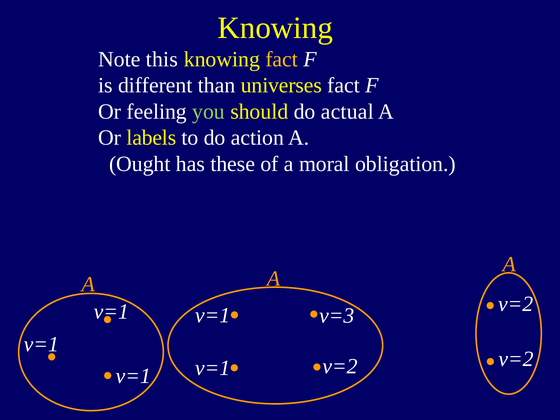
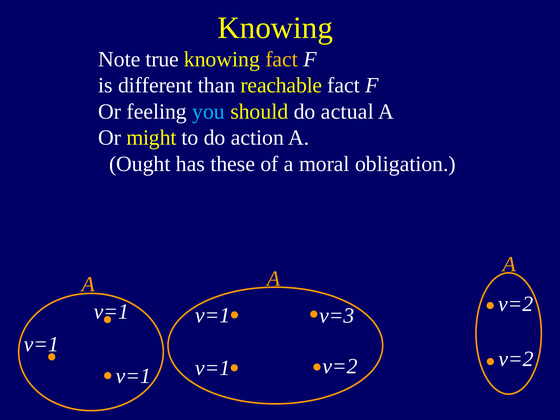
this: this -> true (162, 59)
universes: universes -> reachable (281, 85)
you colour: light green -> light blue (209, 112)
labels: labels -> might (151, 138)
